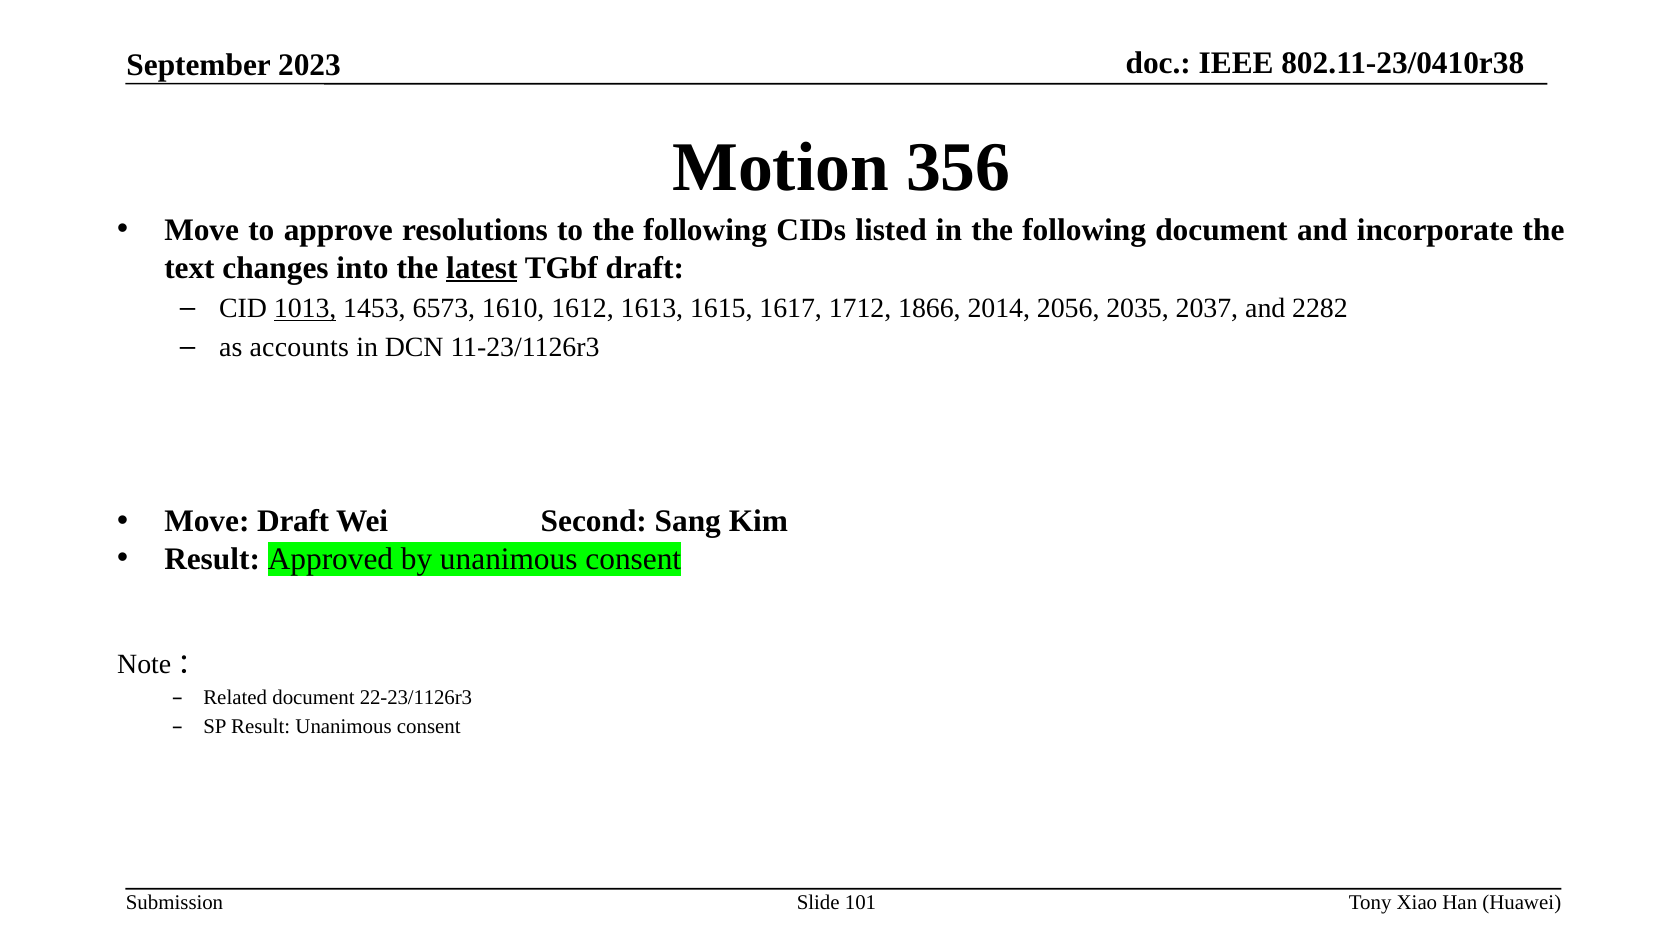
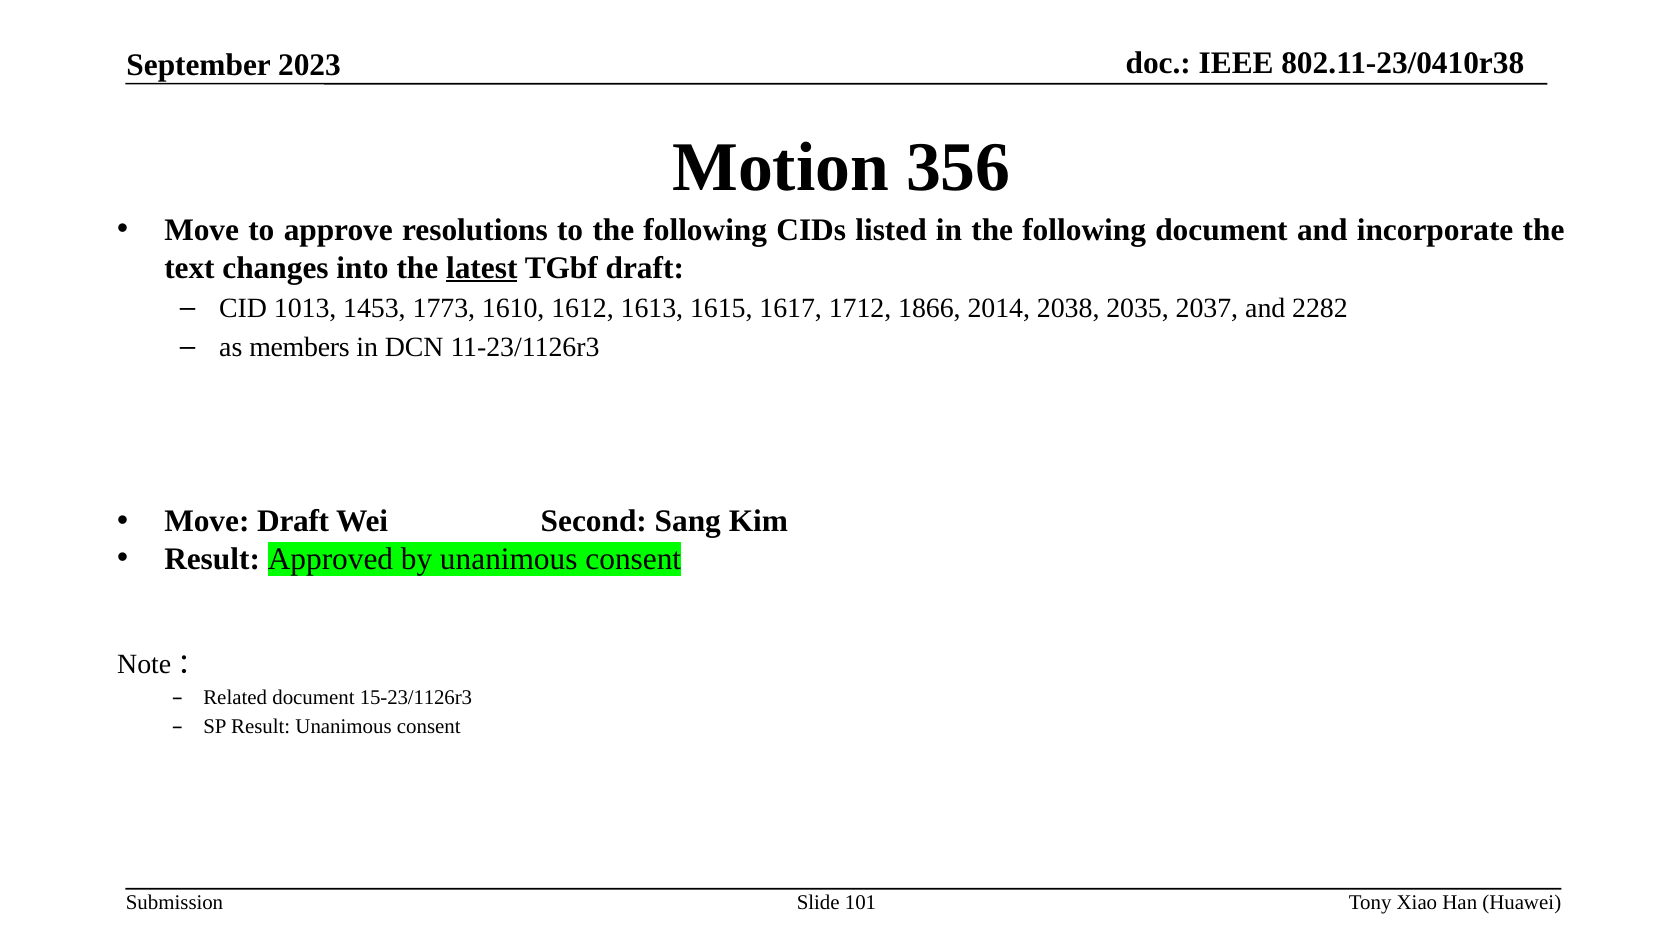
1013 underline: present -> none (305, 309)
6573: 6573 -> 1773 (444, 309)
2056: 2056 -> 2038 (1068, 309)
accounts: accounts -> members (299, 348)
22-23/1126r3: 22-23/1126r3 -> 15-23/1126r3 (416, 698)
